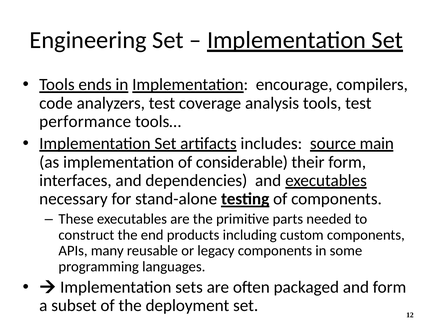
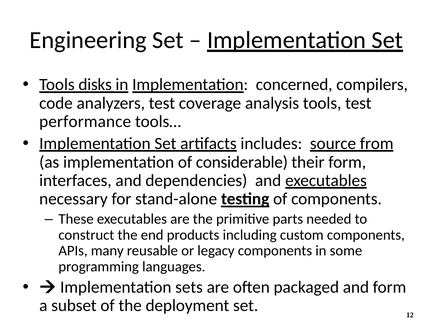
ends: ends -> disks (95, 85)
encourage: encourage -> concerned (294, 85)
main: main -> from (377, 144)
